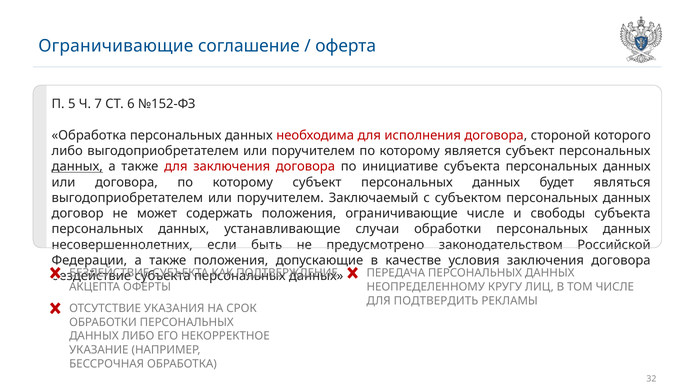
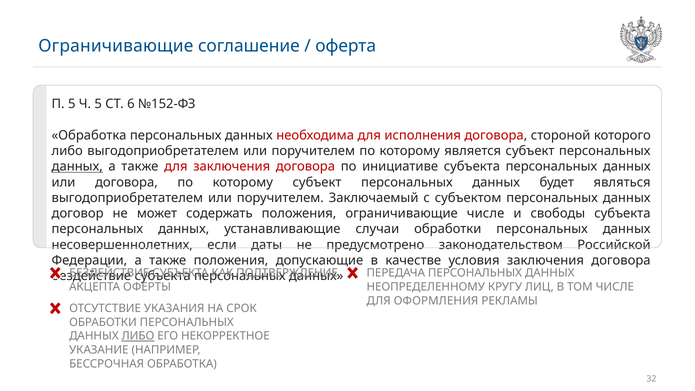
Ч 7: 7 -> 5 (98, 104)
быть: быть -> даты (267, 245)
ПОДТВЕРДИТЬ: ПОДТВЕРДИТЬ -> ОФОРМЛЕНИЯ (436, 301)
ЛИБО underline: none -> present (138, 336)
